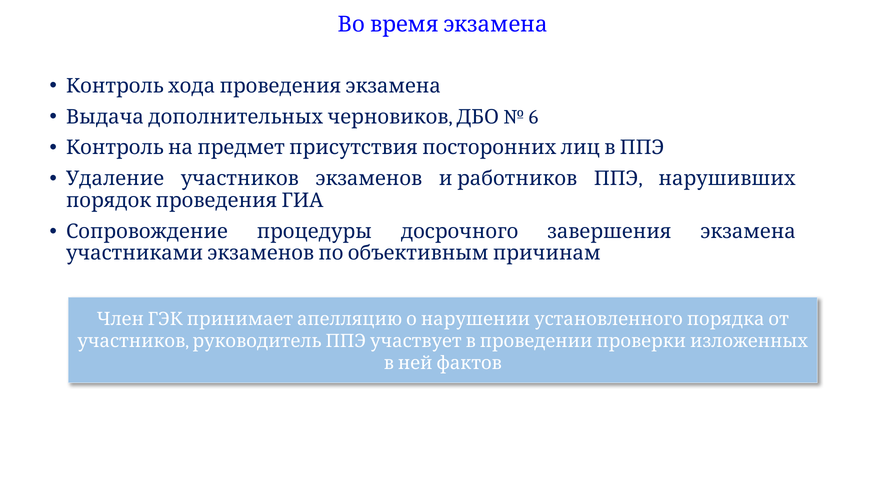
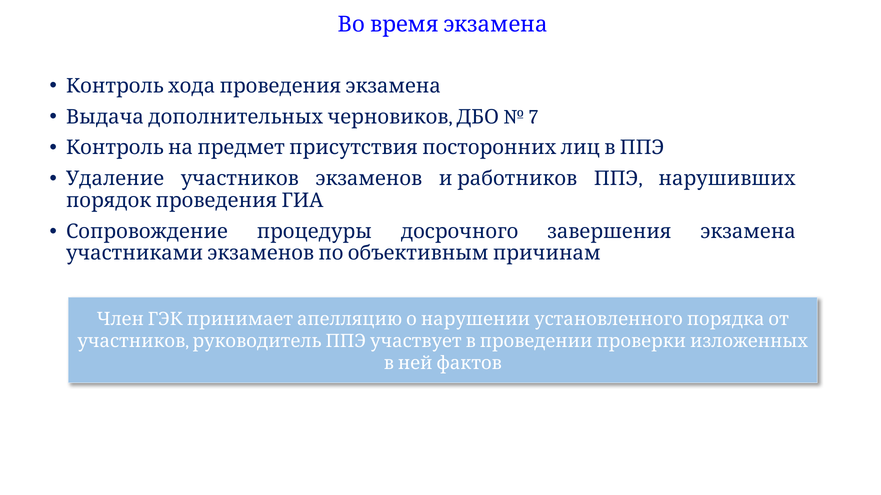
6: 6 -> 7 (534, 117)
